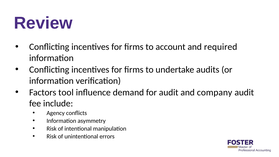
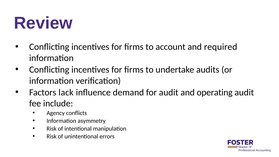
tool: tool -> lack (66, 92)
company: company -> operating (215, 92)
